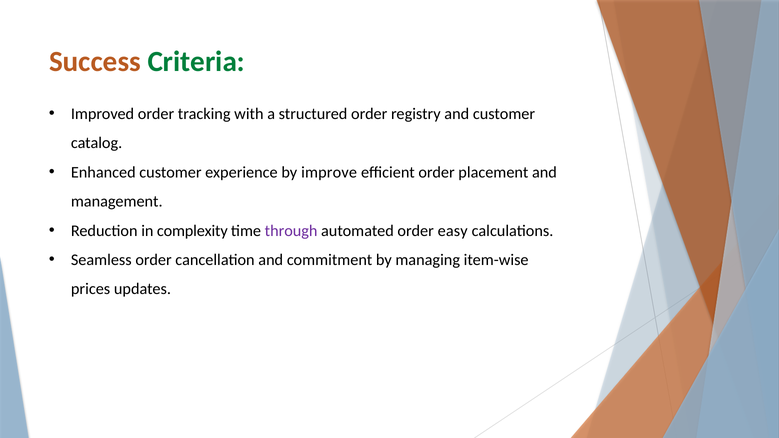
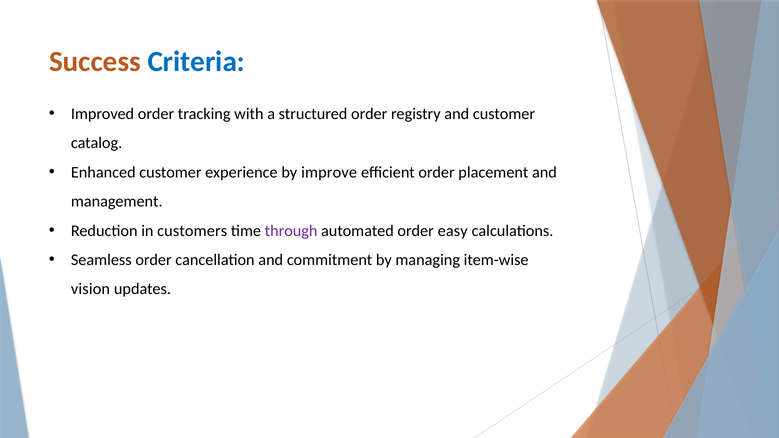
Criteria colour: green -> blue (196, 61)
complexity: complexity -> customers (192, 231)
prices: prices -> vision (90, 289)
